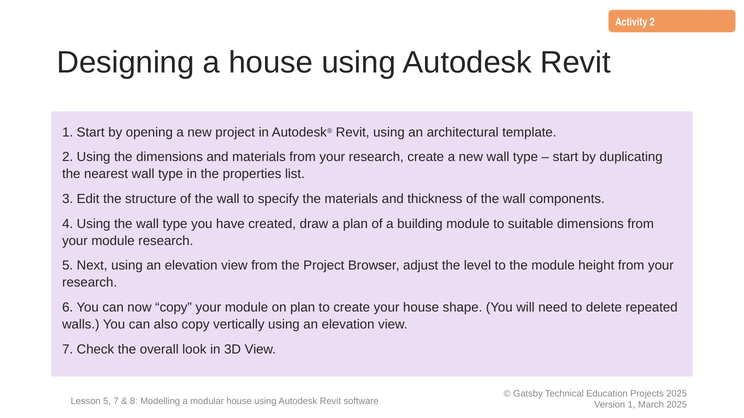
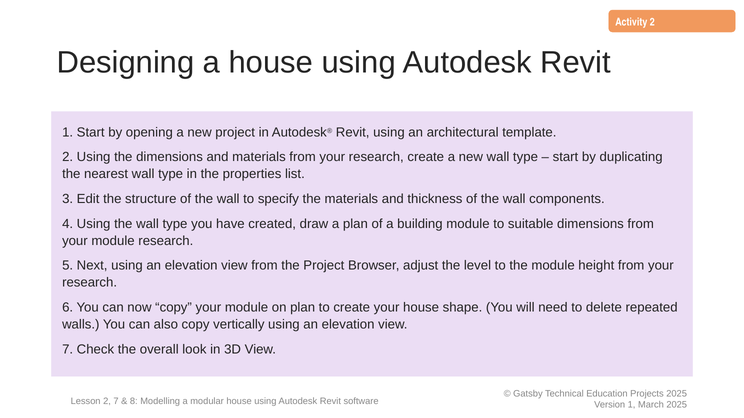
Lesson 5: 5 -> 2 (107, 402)
